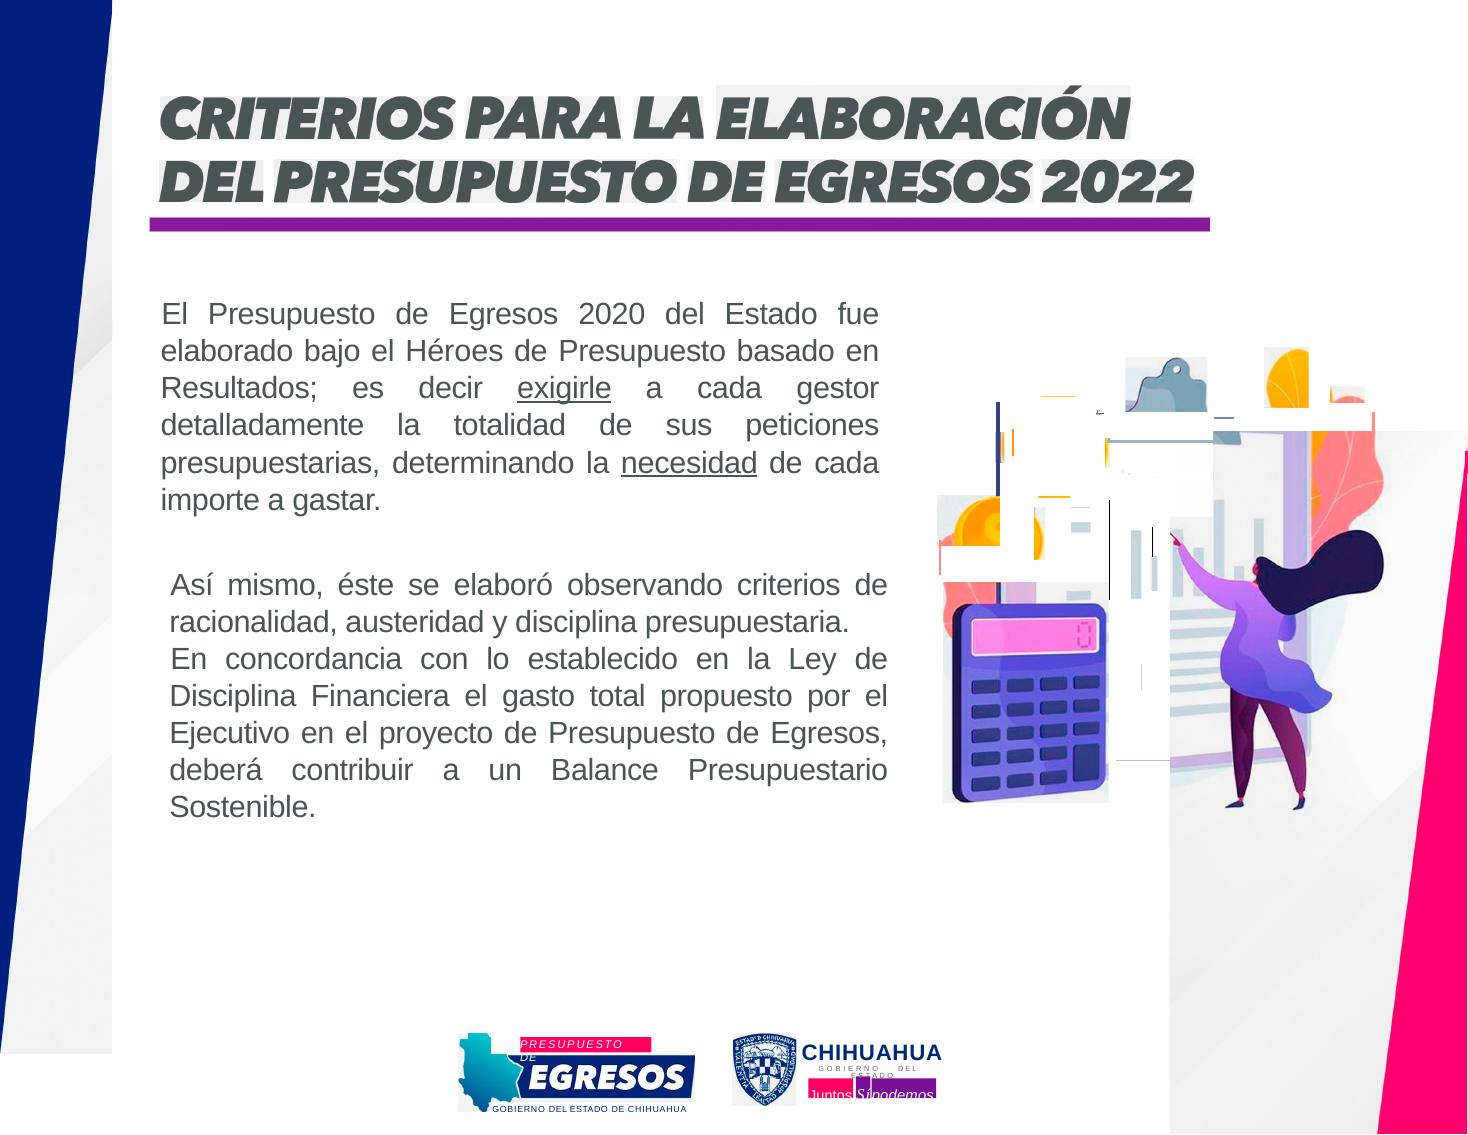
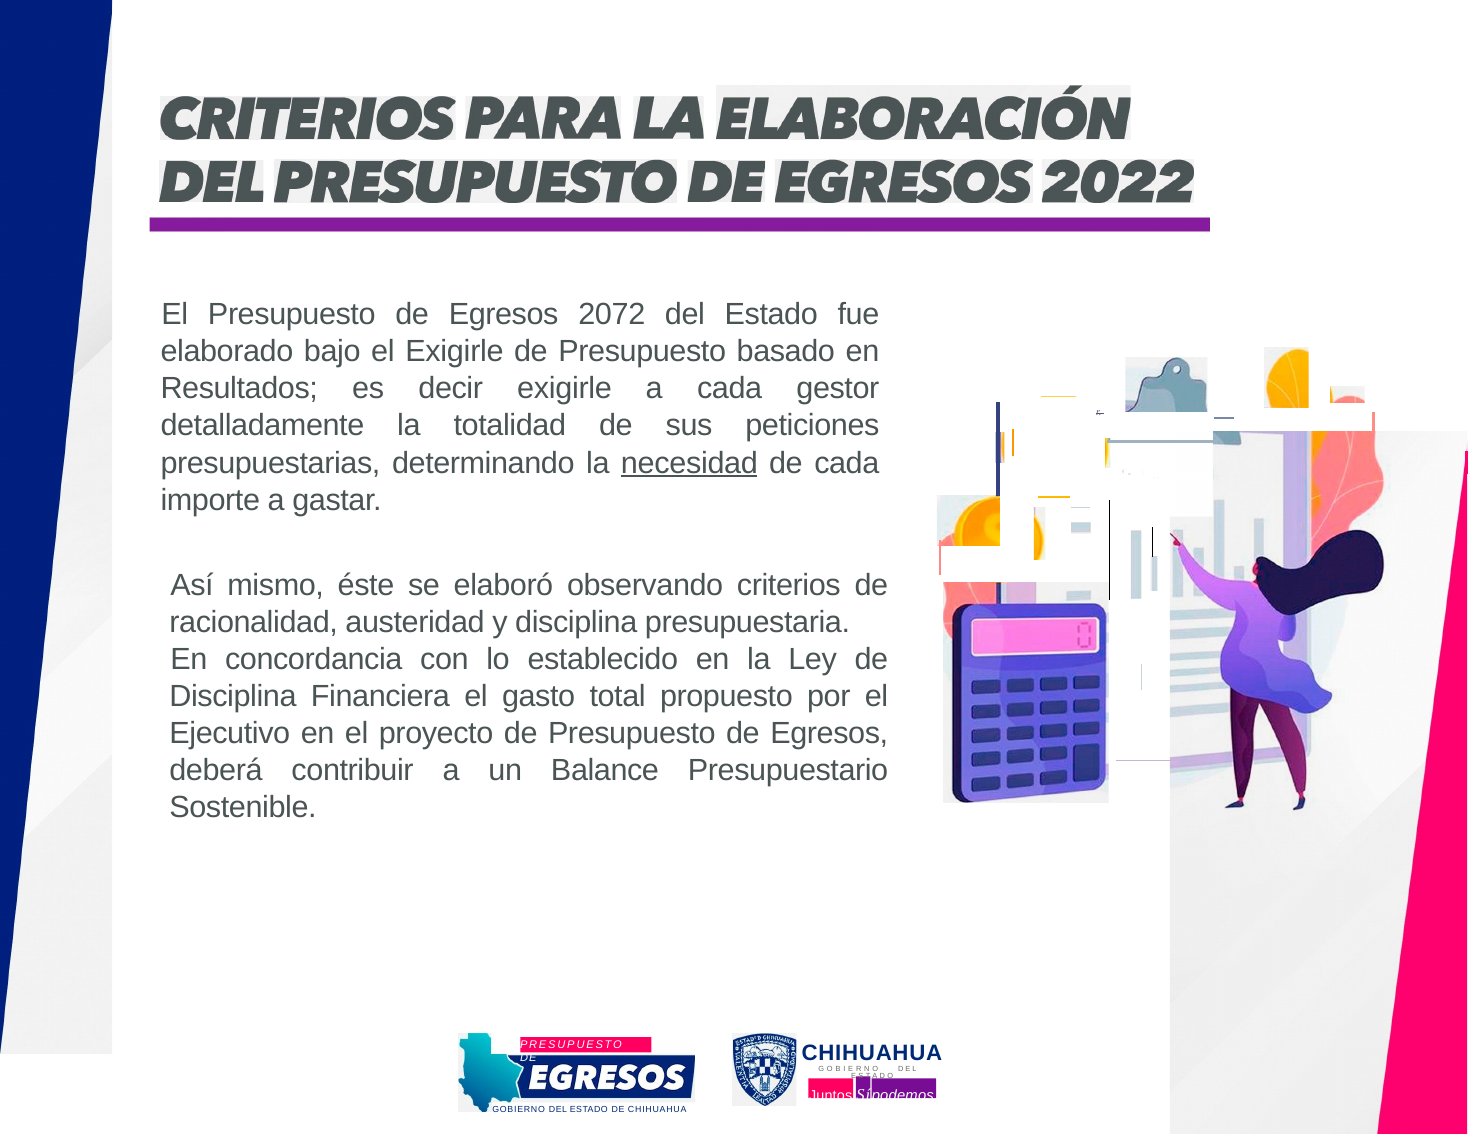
2020: 2020 -> 2072 (612, 315)
el Héroes: Héroes -> Exigirle (455, 352)
exigirle underline: present -> none (565, 389)
